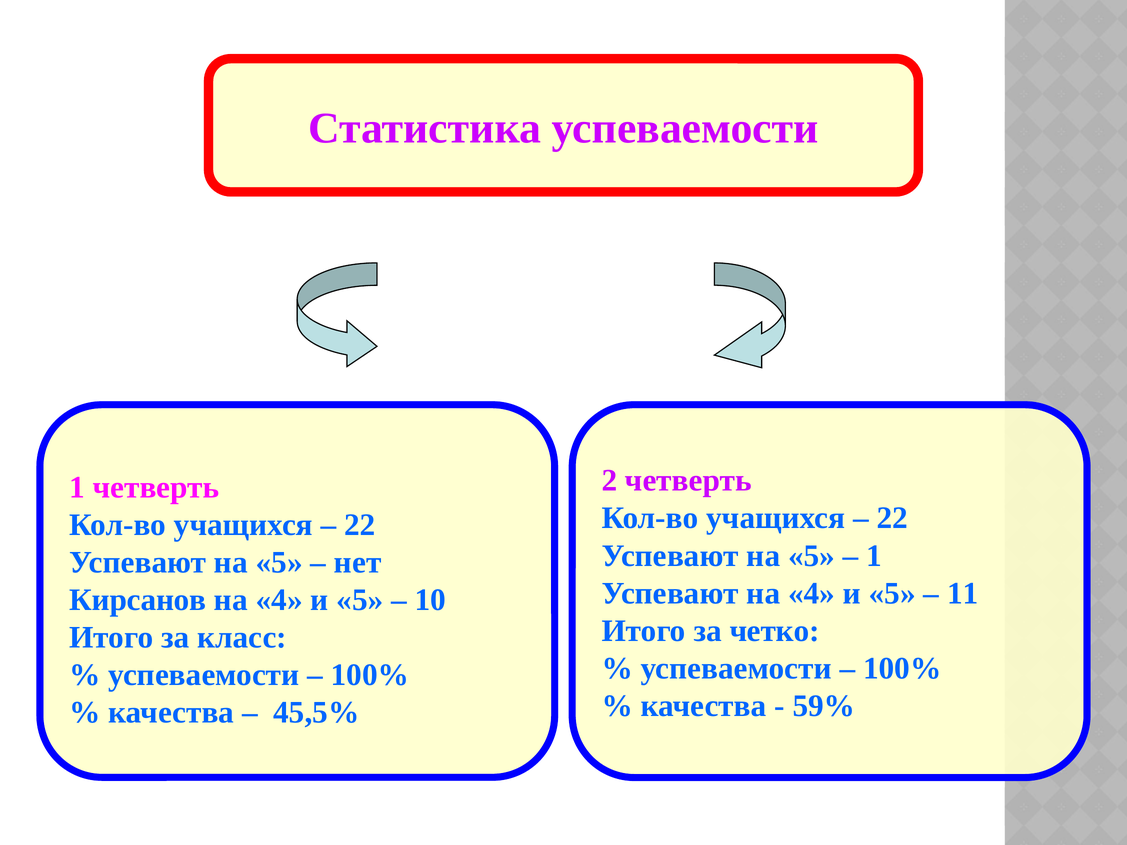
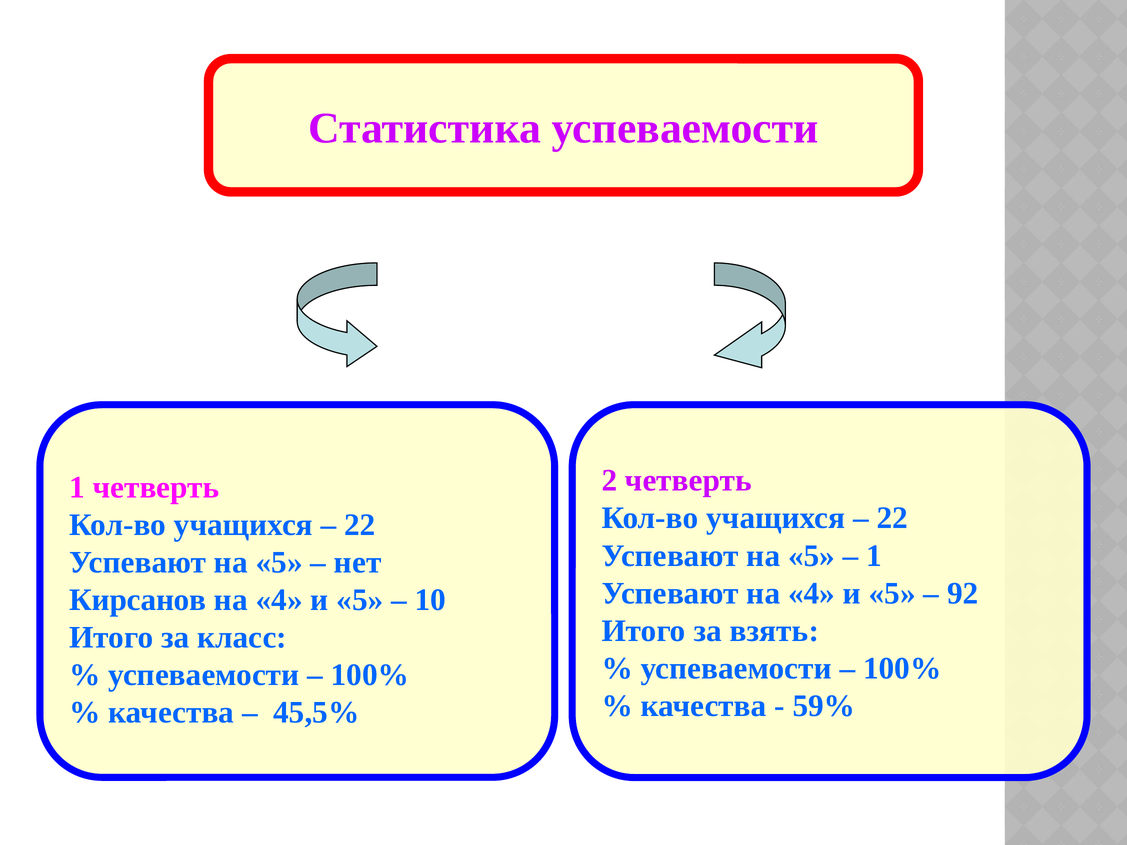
11: 11 -> 92 (963, 593)
четко: четко -> взять (774, 631)
